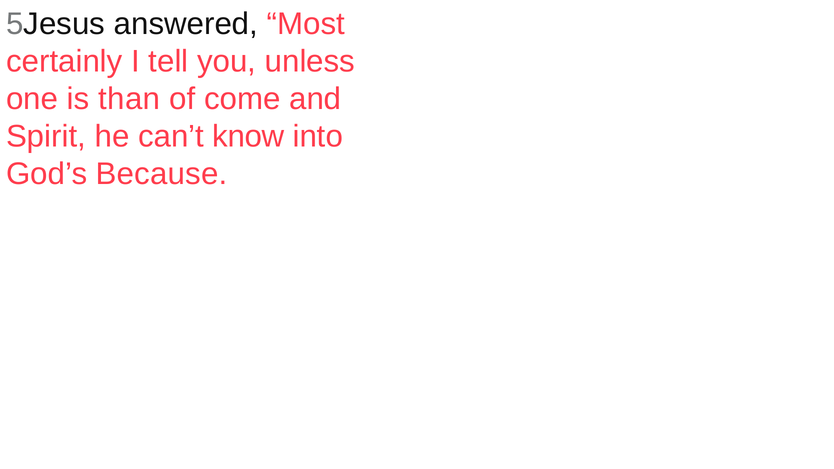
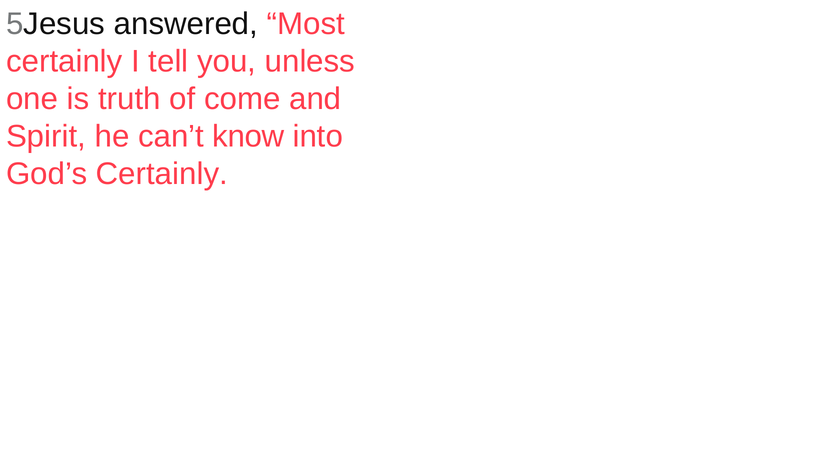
than: than -> truth (129, 99)
God’s Because: Because -> Certainly (162, 174)
